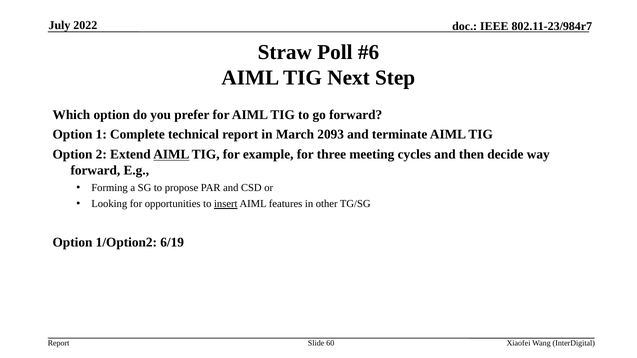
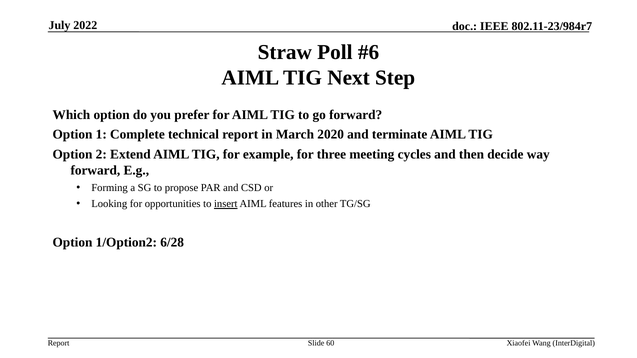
2093: 2093 -> 2020 (331, 135)
AIML underline: present -> none (171, 155)
6/19: 6/19 -> 6/28 (172, 243)
